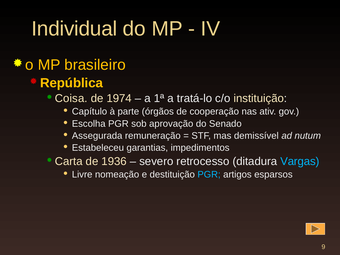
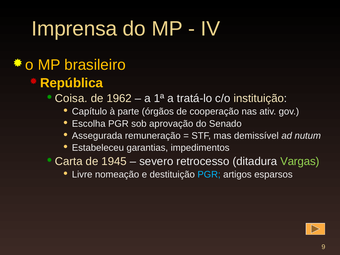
Individual: Individual -> Imprensa (74, 29)
1974: 1974 -> 1962 (119, 98)
1936: 1936 -> 1945 (114, 161)
Vargas colour: light blue -> light green (300, 161)
